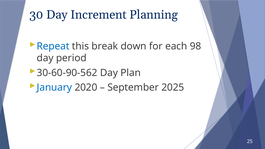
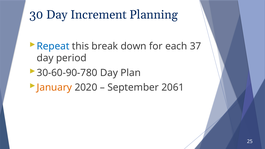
98: 98 -> 37 (196, 46)
30-60-90-562: 30-60-90-562 -> 30-60-90-780 (67, 73)
January colour: blue -> orange (54, 87)
2025: 2025 -> 2061 (173, 87)
